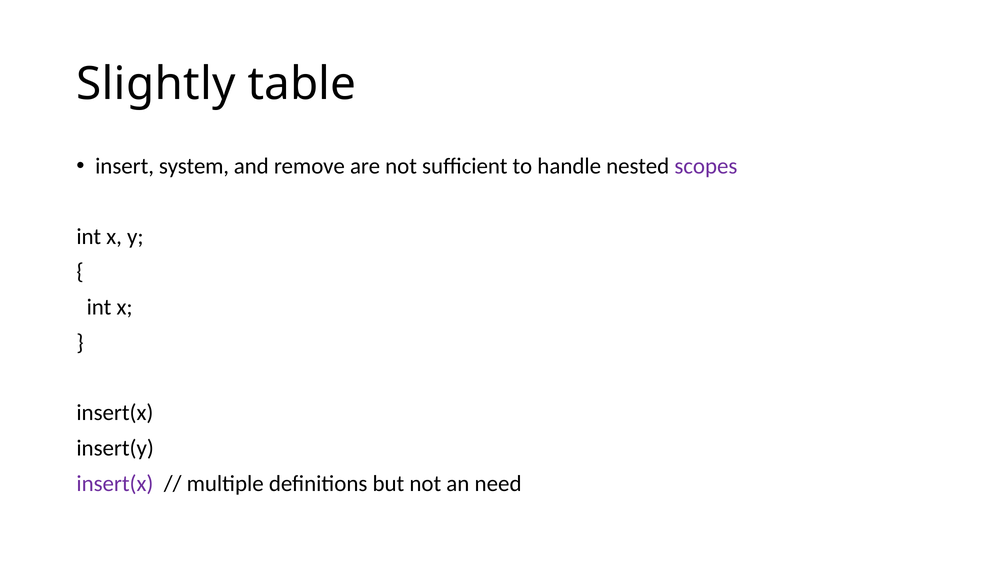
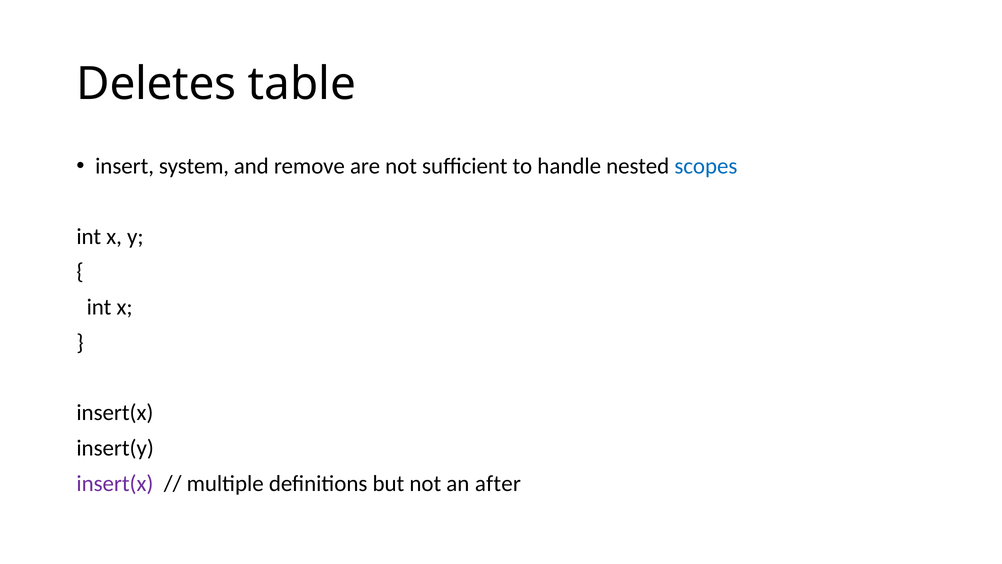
Slightly: Slightly -> Deletes (156, 84)
scopes colour: purple -> blue (706, 166)
need: need -> after (498, 483)
